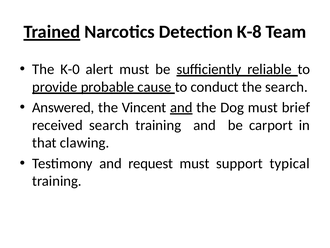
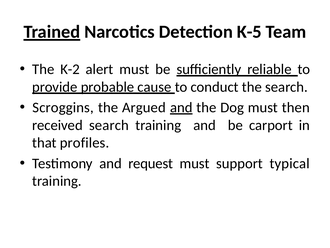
K-8: K-8 -> K-5 (249, 32)
K-0: K-0 -> K-2 (70, 69)
Answered: Answered -> Scroggins (63, 107)
Vincent: Vincent -> Argued (144, 107)
brief: brief -> then (296, 107)
clawing: clawing -> profiles (85, 143)
